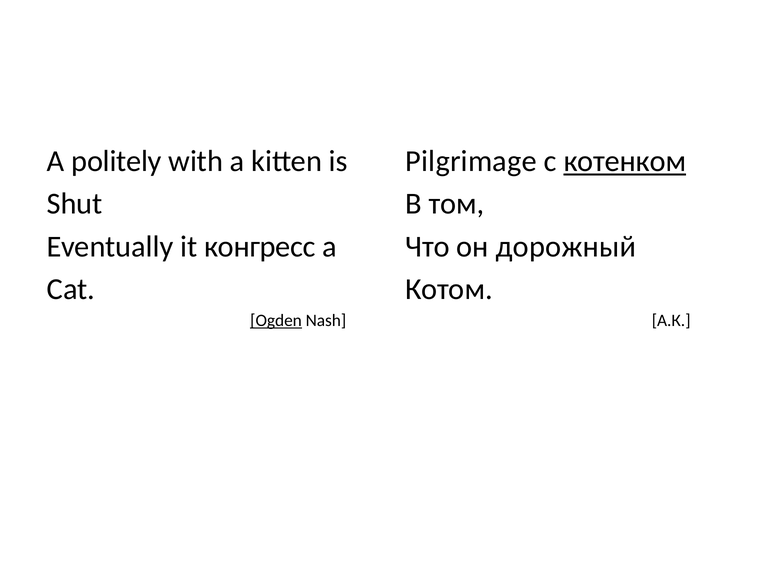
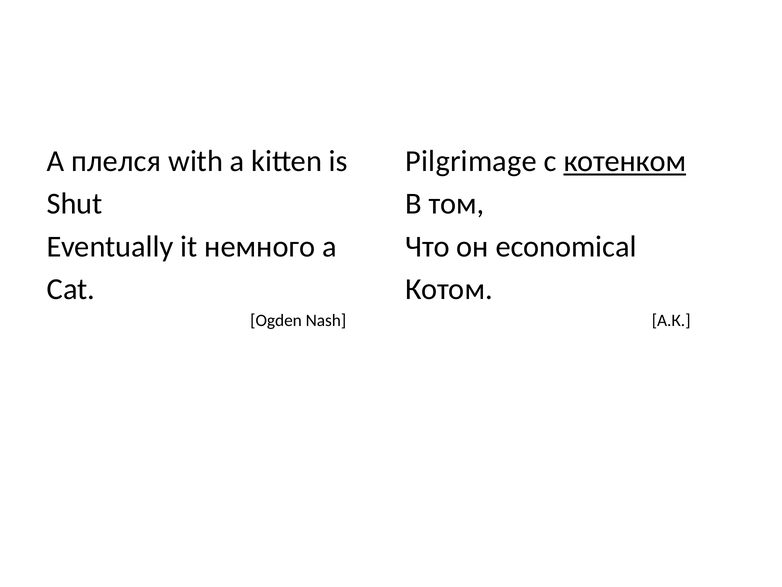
politely: politely -> плелся (116, 161)
конгресс: конгресс -> немного (260, 246)
дорожный: дорожный -> economical (566, 246)
Ogden underline: present -> none (276, 320)
